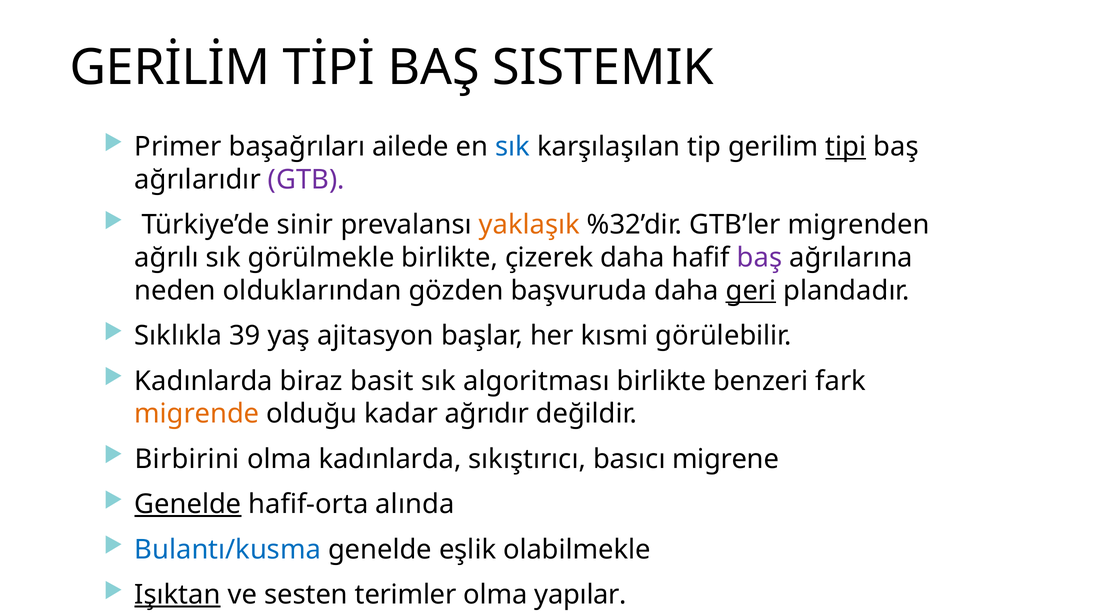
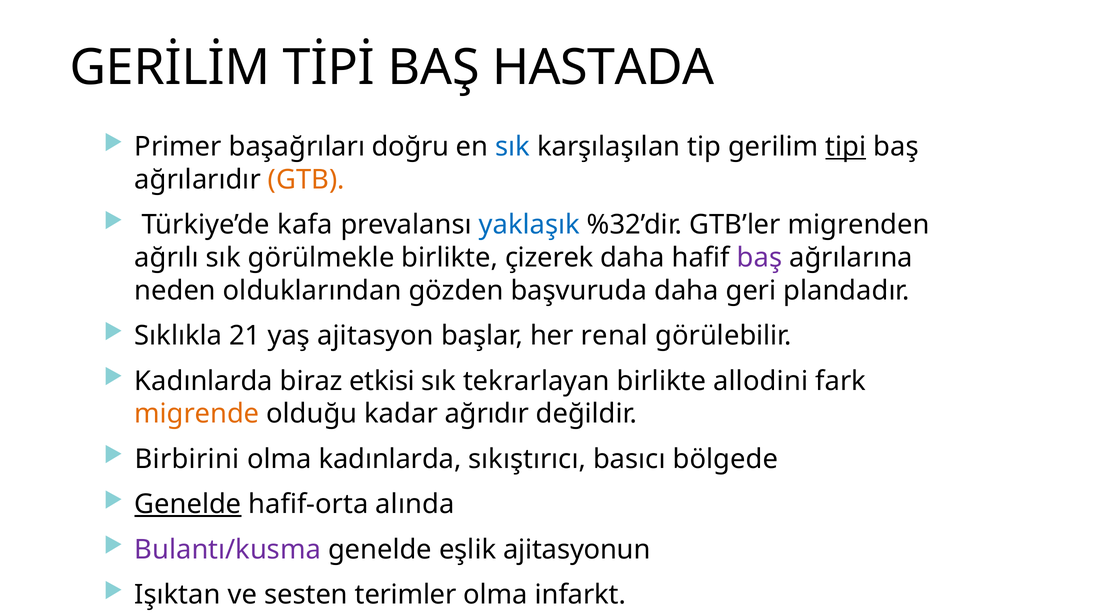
SISTEMIK: SISTEMIK -> HASTADA (603, 68)
ailede: ailede -> doğru (411, 147)
GTB colour: purple -> orange (306, 180)
sinir: sinir -> kafa (305, 225)
yaklaşık colour: orange -> blue (529, 225)
geri underline: present -> none (751, 291)
39: 39 -> 21 (245, 336)
kısmi: kısmi -> renal (614, 336)
basit: basit -> etkisi (382, 381)
algoritması: algoritması -> tekrarlayan (536, 381)
benzeri: benzeri -> allodini (761, 381)
migrene: migrene -> bölgede (725, 459)
Bulantı/kusma colour: blue -> purple (228, 550)
olabilmekle: olabilmekle -> ajitasyonun (577, 550)
Işıktan underline: present -> none (178, 595)
yapılar: yapılar -> infarkt (580, 595)
